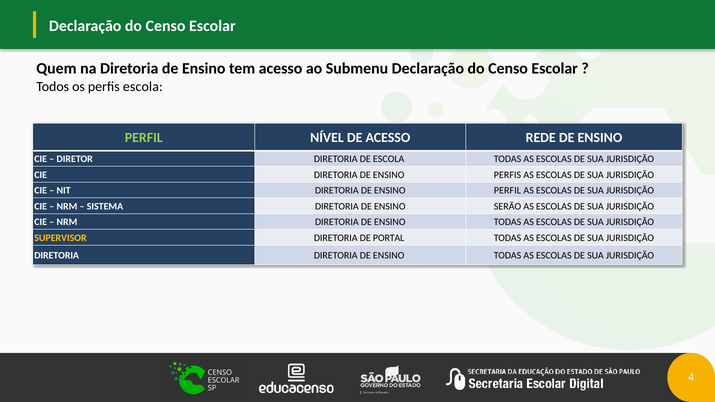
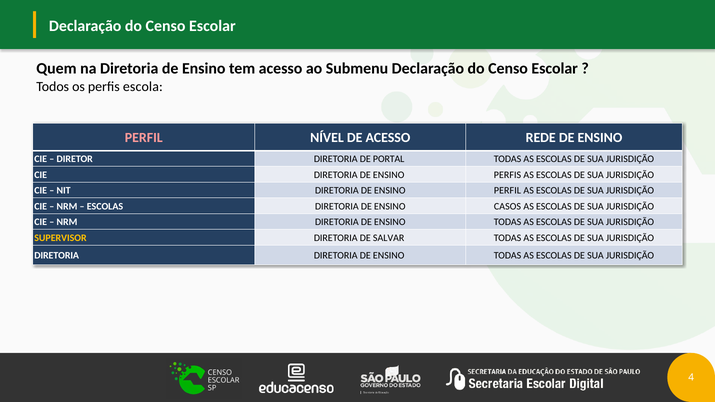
PERFIL colour: light green -> pink (144, 138)
DE ESCOLA: ESCOLA -> PORTAL (389, 159)
SISTEMA: SISTEMA -> ESCOLAS (105, 206)
SERÃO: SERÃO -> CASOS (507, 206)
PORTAL: PORTAL -> SALVAR (389, 238)
